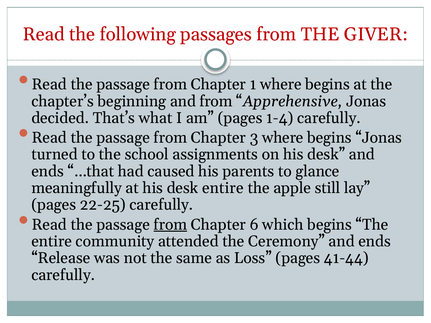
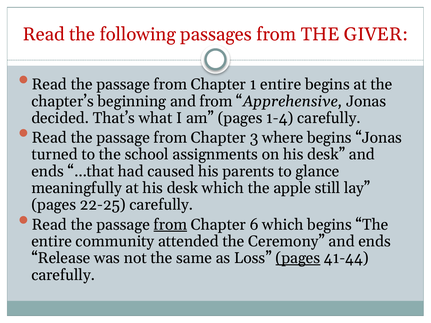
1 where: where -> entire (281, 85)
desk entire: entire -> which (223, 188)
pages underline: none -> present (298, 258)
